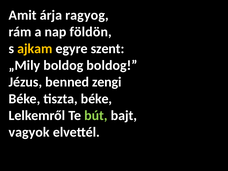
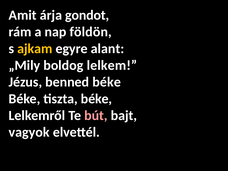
ragyog: ragyog -> gondot (87, 15)
szent: szent -> alant (107, 49)
boldog boldog: boldog -> lelkem (112, 65)
benned zengi: zengi -> béke (107, 82)
bút colour: light green -> pink (96, 115)
